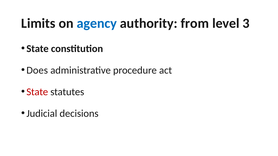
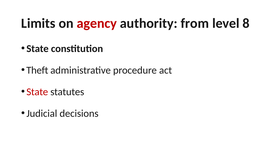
agency colour: blue -> red (97, 23)
3: 3 -> 8 (246, 23)
Does: Does -> Theft (37, 70)
